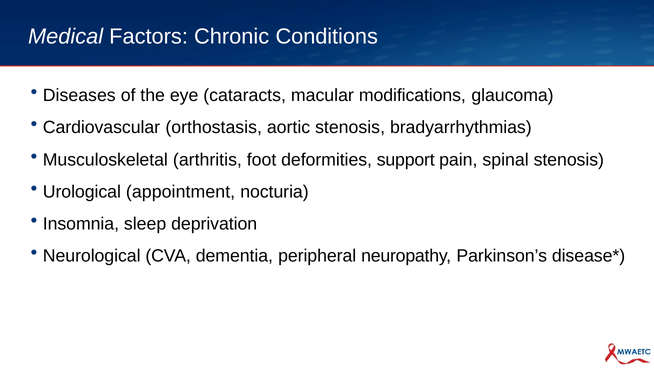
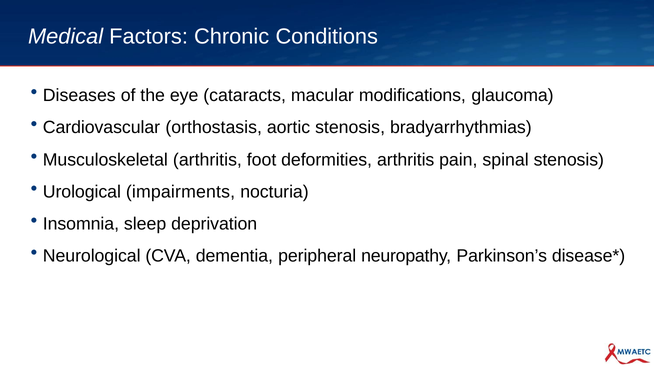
deformities support: support -> arthritis (406, 160)
appointment: appointment -> impairments (180, 192)
